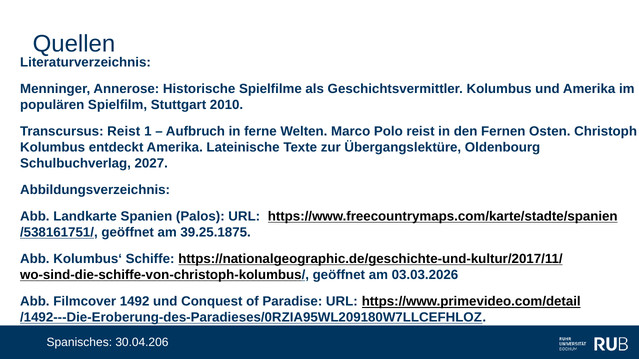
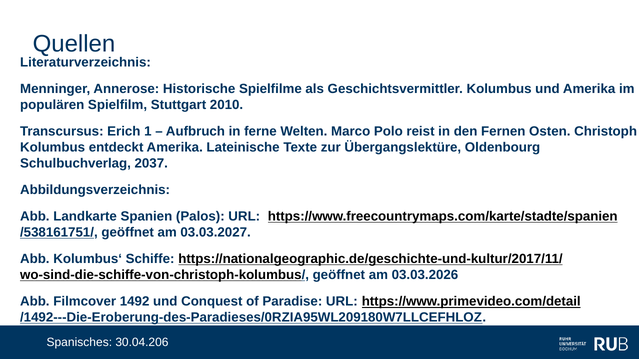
Transcursus Reist: Reist -> Erich (124, 132)
2027: 2027 -> 2037 (151, 163)
39.25.1875: 39.25.1875 -> 03.03.2027 (216, 233)
